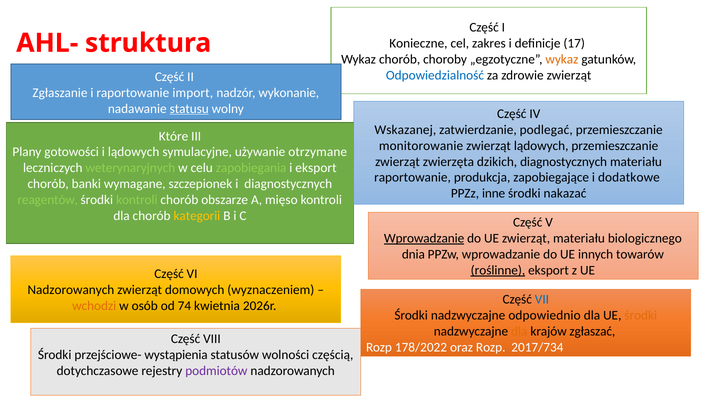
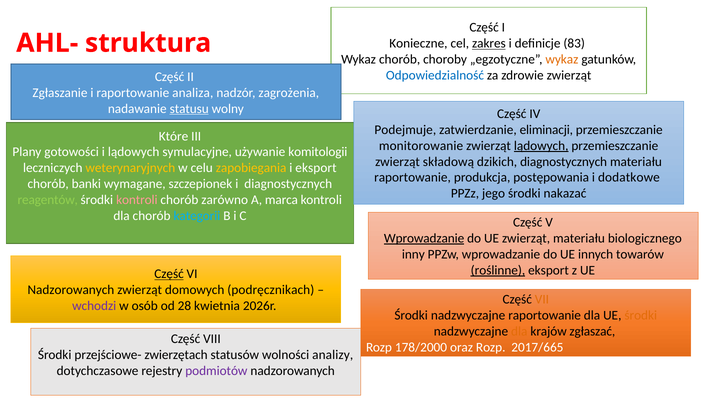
zakres underline: none -> present (489, 43)
17: 17 -> 83 (574, 43)
import: import -> analiza (193, 93)
wykonanie: wykonanie -> zagrożenia (289, 93)
Wskazanej: Wskazanej -> Podejmuje (405, 130)
podlegać: podlegać -> eliminacji (546, 130)
lądowych underline: none -> present (541, 146)
otrzymane: otrzymane -> komitologii (318, 152)
zwierzęta: zwierzęta -> składową (448, 162)
weterynaryjnych colour: light green -> yellow (130, 168)
zapobiegania colour: light green -> yellow (251, 168)
zapobiegające: zapobiegające -> postępowania (551, 177)
inne: inne -> jego (494, 193)
kontroli colour: light green -> pink (137, 200)
obszarze: obszarze -> zarówno (225, 200)
mięso: mięso -> marca (281, 200)
kategorii colour: yellow -> light blue (197, 216)
dnia: dnia -> inny (413, 254)
Część underline: none -> present (169, 274)
wyznaczeniem: wyznaczeniem -> podręcznikach (271, 290)
wchodzi colour: orange -> purple (94, 306)
74: 74 -> 28 (184, 306)
VII colour: blue -> orange (542, 299)
nadzwyczajne odpowiednio: odpowiednio -> raportowanie (545, 315)
178/2022: 178/2022 -> 178/2000 (421, 347)
2017/734: 2017/734 -> 2017/665 (537, 347)
wystąpienia: wystąpienia -> zwierzętach (176, 354)
częścią: częścią -> analizy (333, 354)
